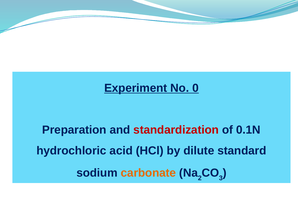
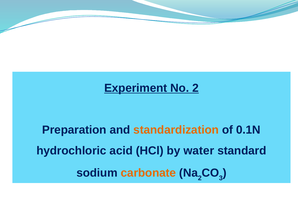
No 0: 0 -> 2 (195, 88)
standardization colour: red -> orange (176, 130)
dilute: dilute -> water (199, 150)
